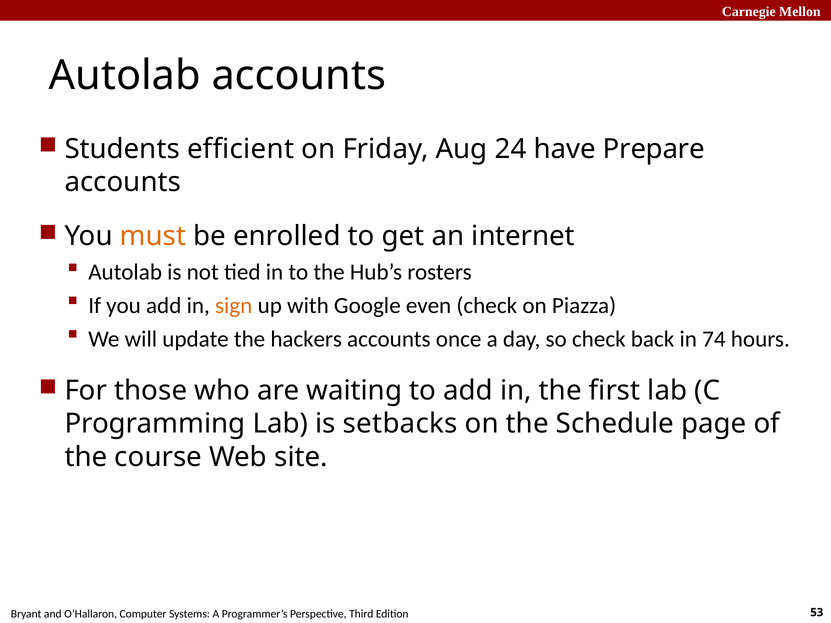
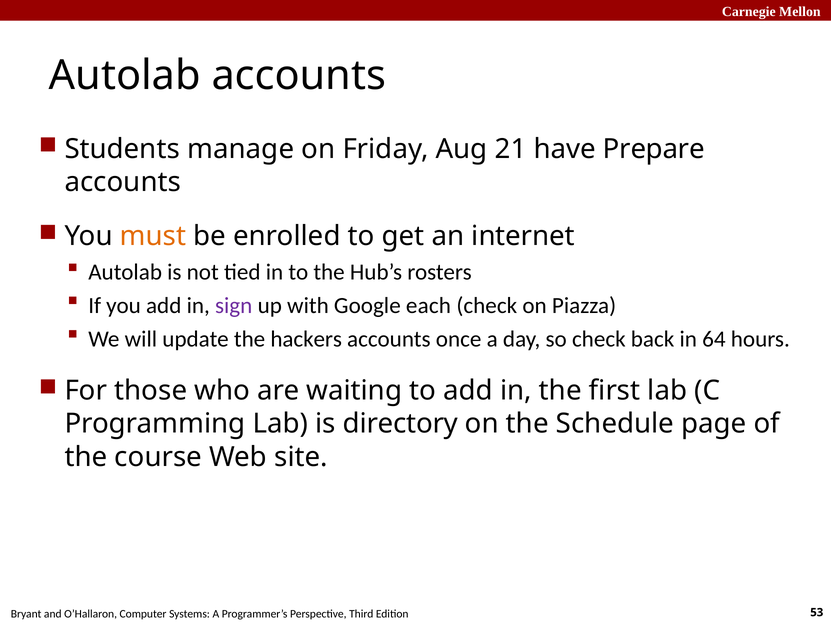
efficient: efficient -> manage (241, 149)
24: 24 -> 21 (511, 149)
sign colour: orange -> purple (234, 306)
even: even -> each (428, 306)
74: 74 -> 64 (714, 339)
setbacks: setbacks -> directory (400, 424)
